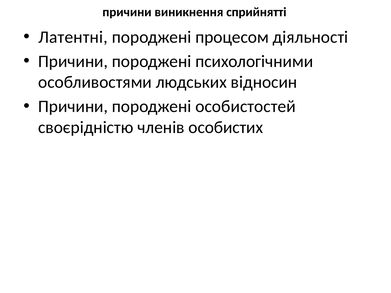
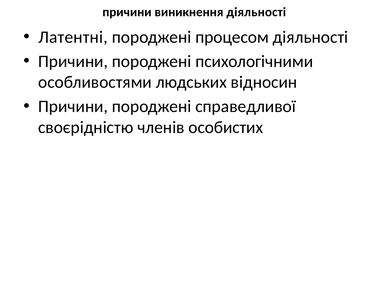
виникнення сприйнятті: сприйнятті -> діяльності (256, 12)
особистостей: особистостей -> справедливої (246, 107)
